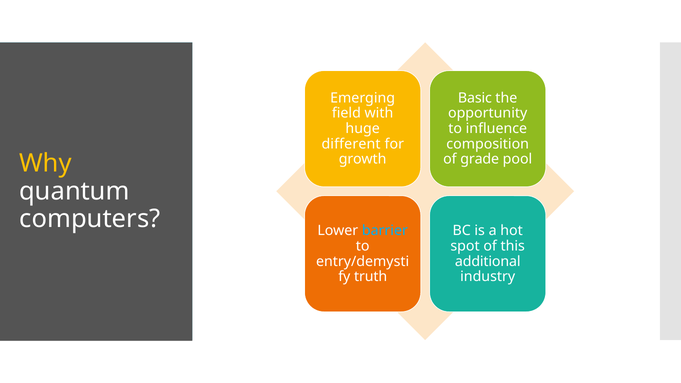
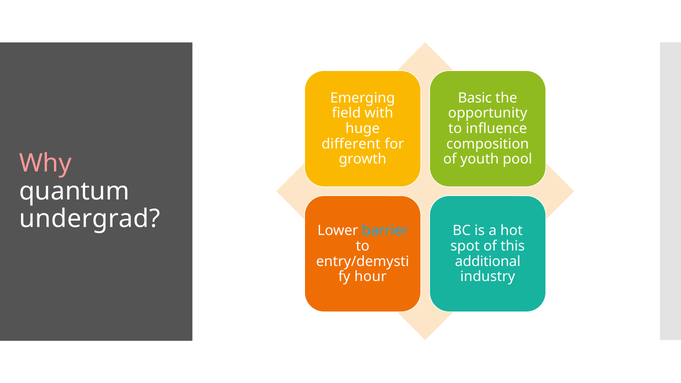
grade: grade -> youth (480, 159)
Why colour: yellow -> pink (46, 164)
computers: computers -> undergrad (90, 219)
truth: truth -> hour (370, 277)
